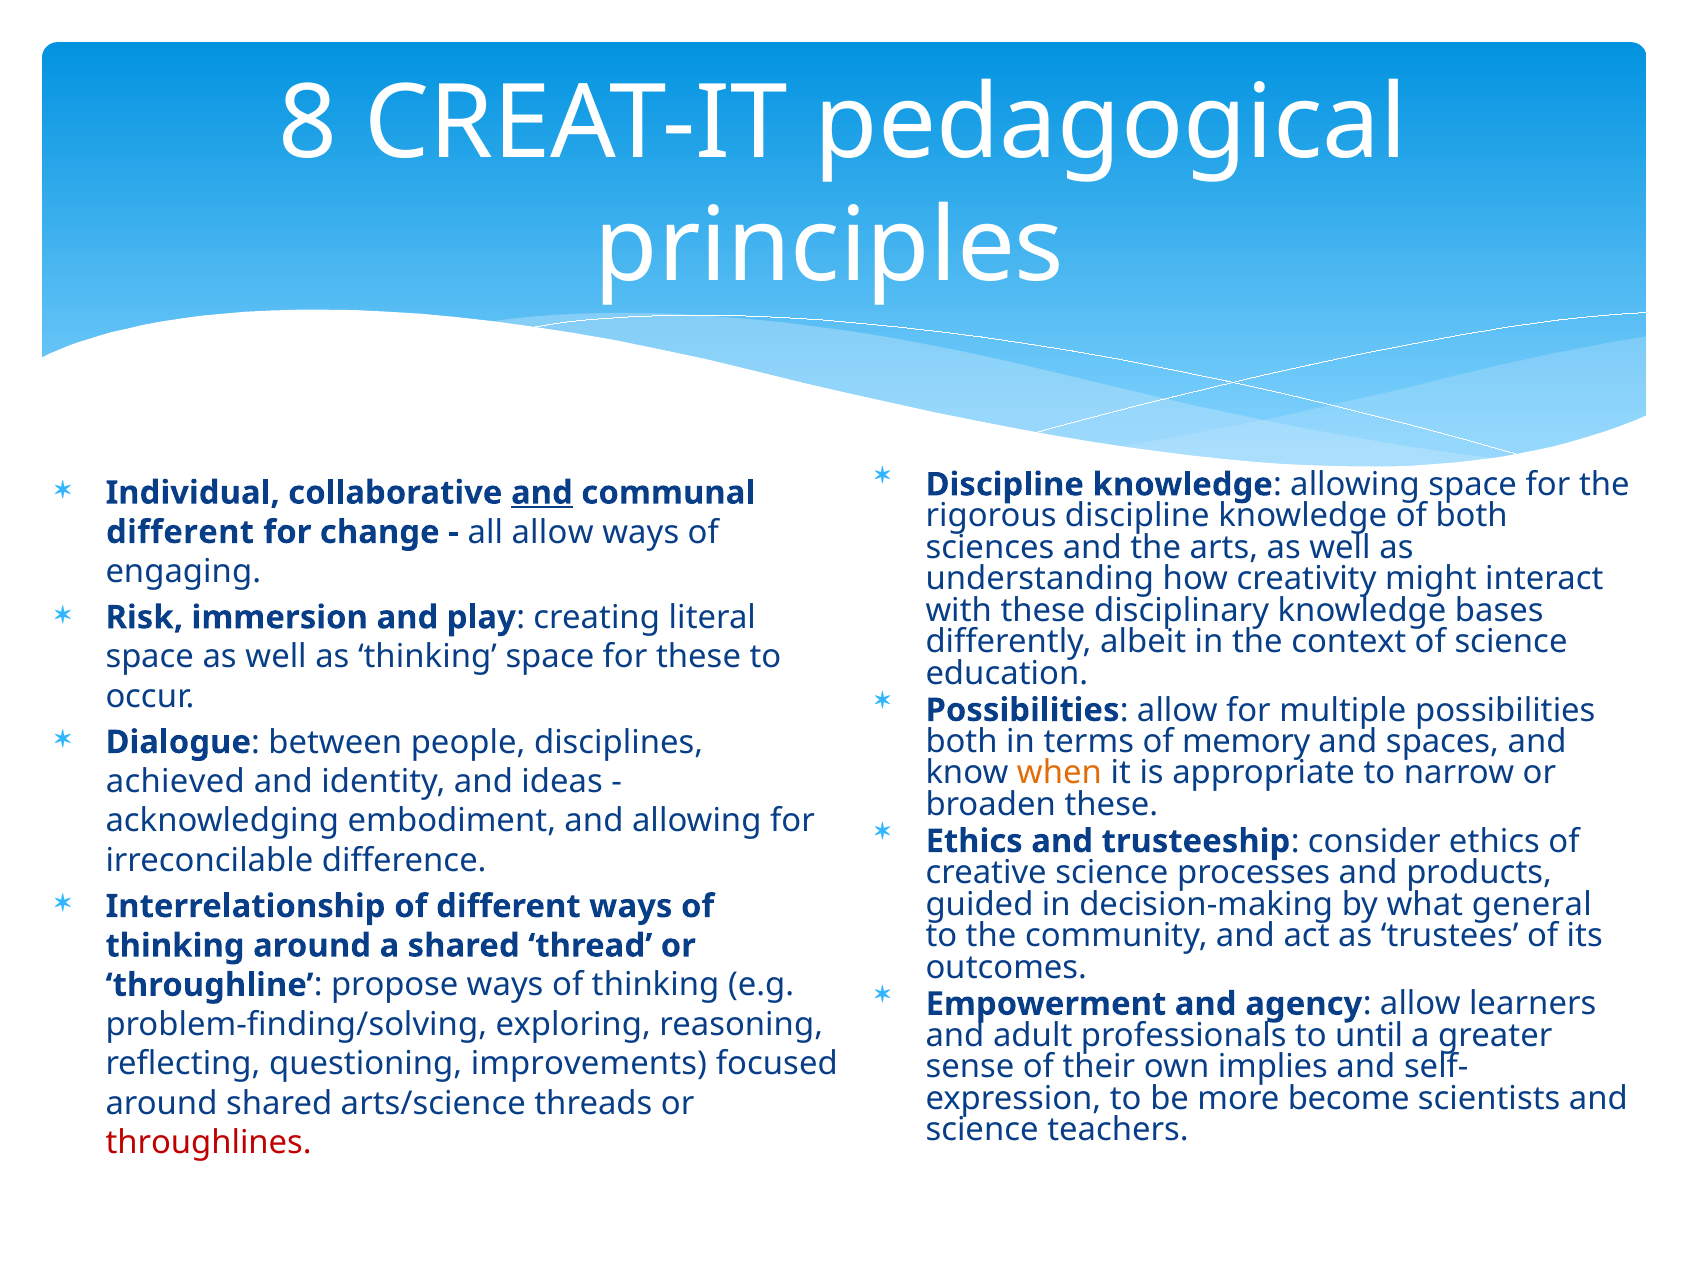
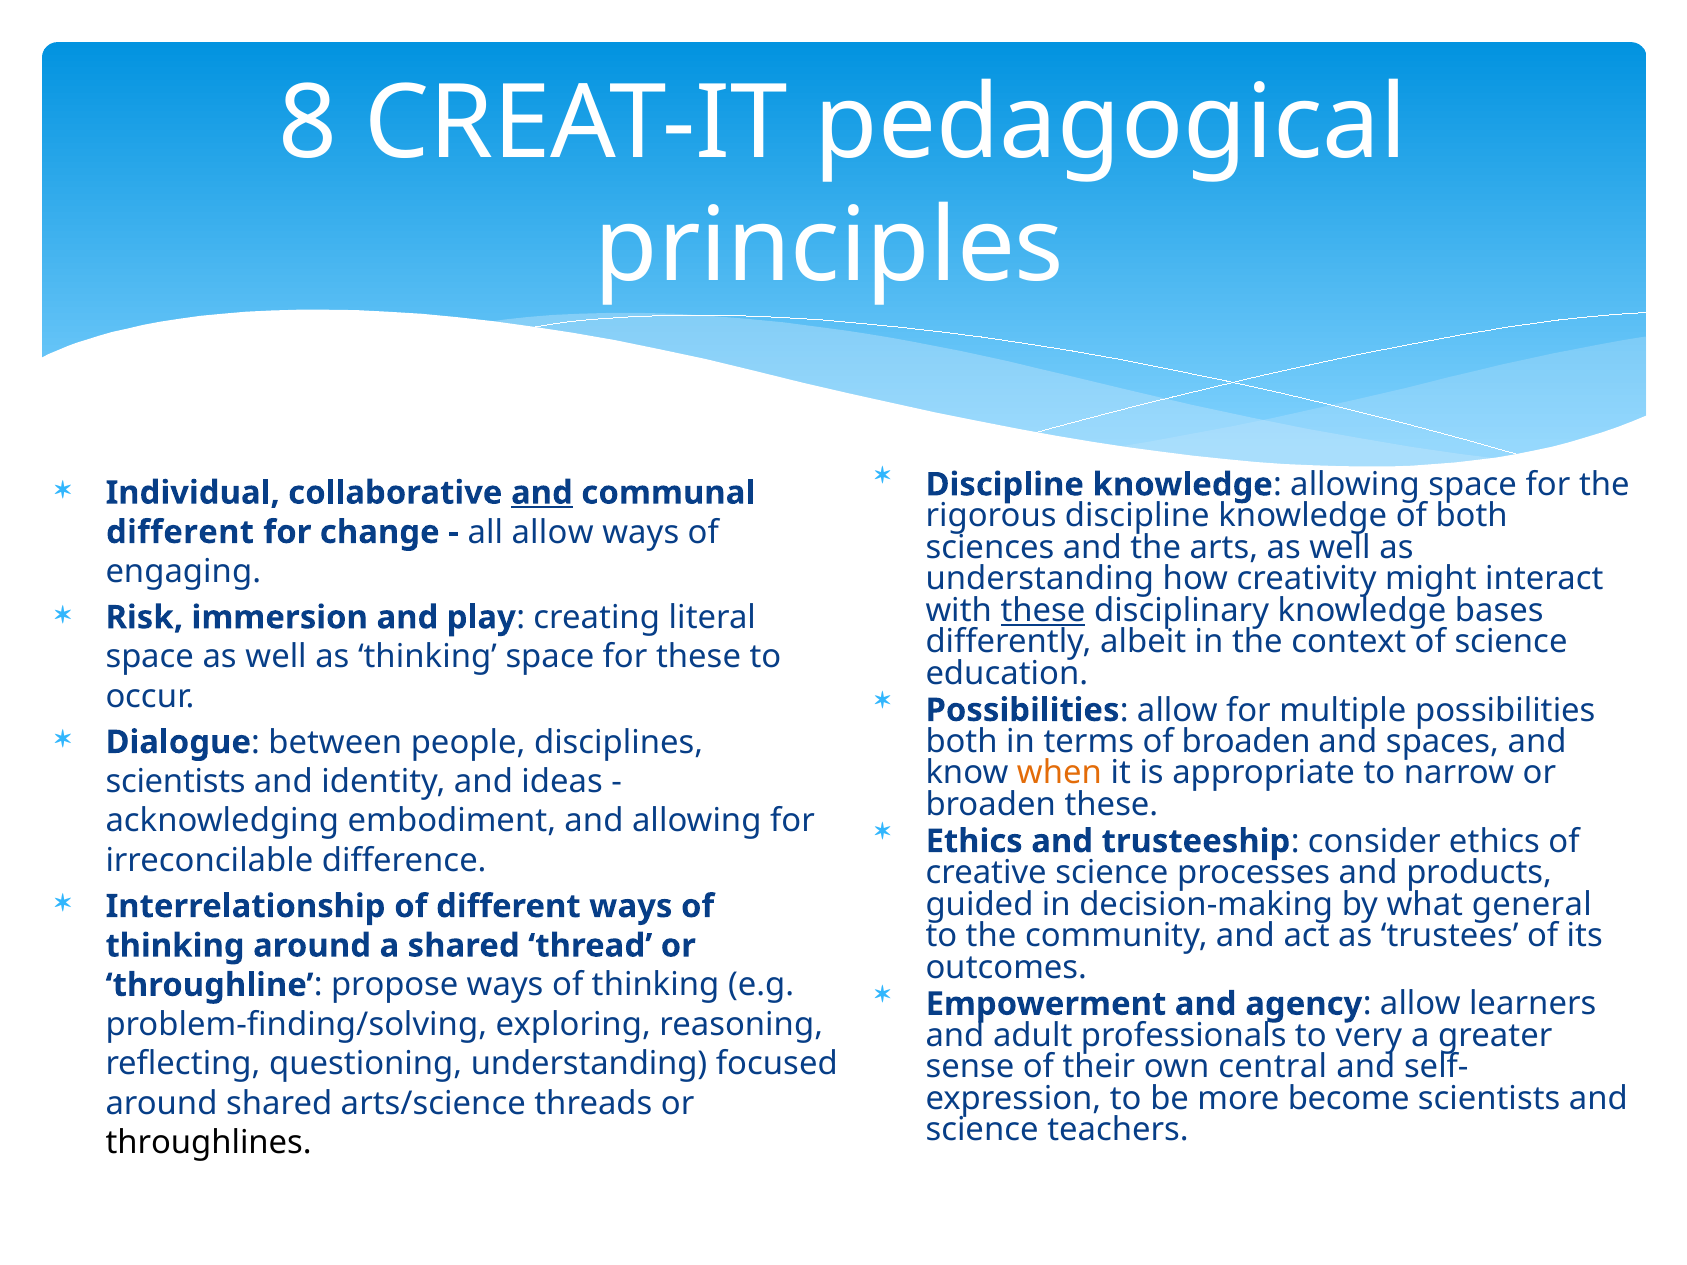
these underline: none -> present (1043, 611)
of memory: memory -> broaden (1246, 742)
achieved: achieved -> scientists (176, 782)
until: until -> very (1369, 1036)
questioning improvements: improvements -> understanding (589, 1064)
implies: implies -> central (1273, 1067)
throughlines colour: red -> black (209, 1143)
